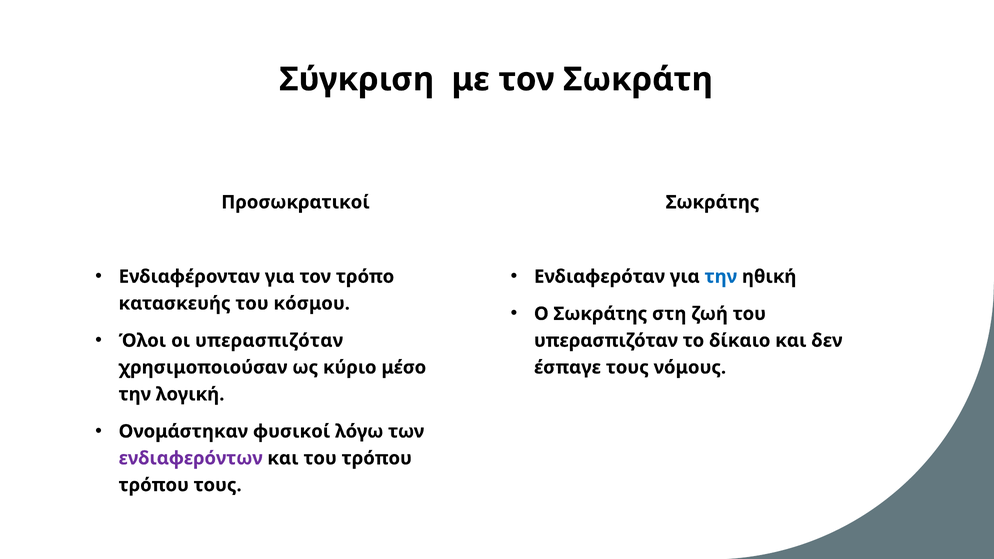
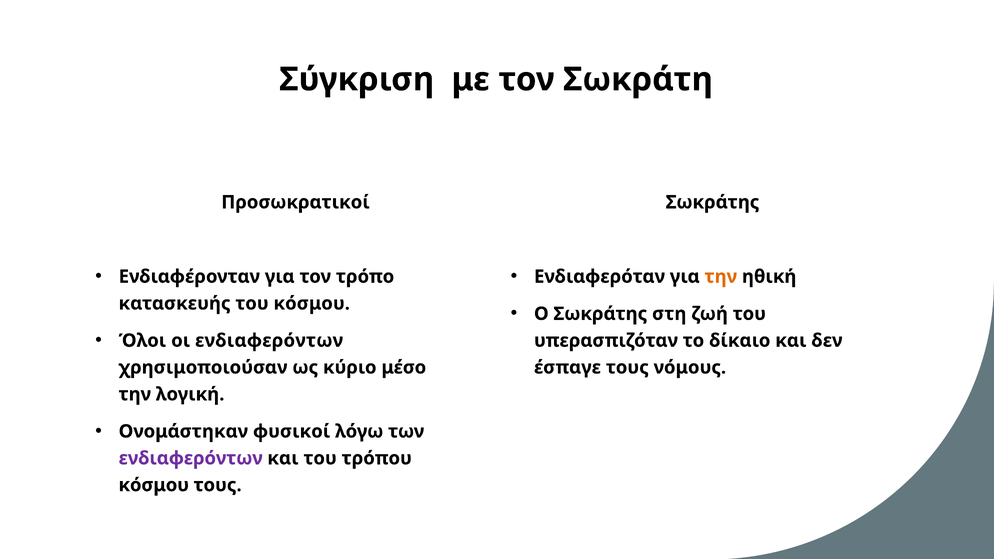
την colour: blue -> orange (721, 277)
οι υπερασπιζόταν: υπερασπιζόταν -> ενδιαφερόντων (269, 341)
τρόπου: τρόπου -> κόσμου (154, 485)
